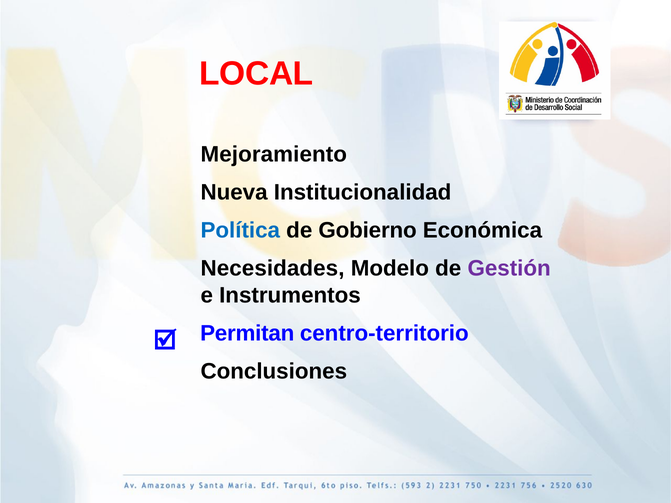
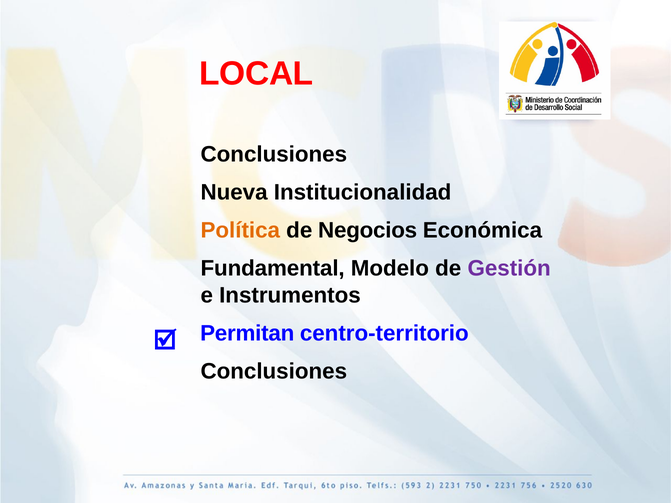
Mejoramiento: Mejoramiento -> Conclusiones (274, 155)
Política colour: blue -> orange (240, 231)
Gobierno: Gobierno -> Negocios (368, 231)
Necesidades: Necesidades -> Fundamental (273, 269)
